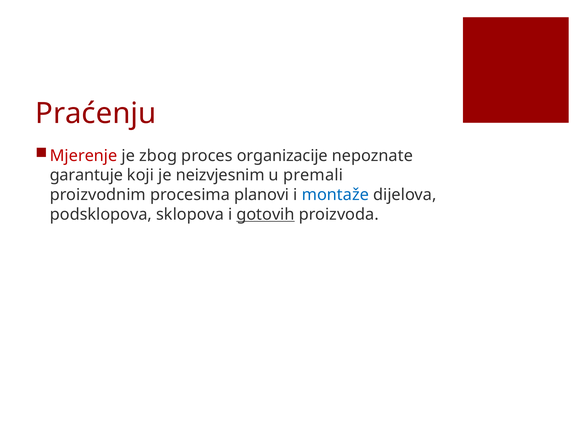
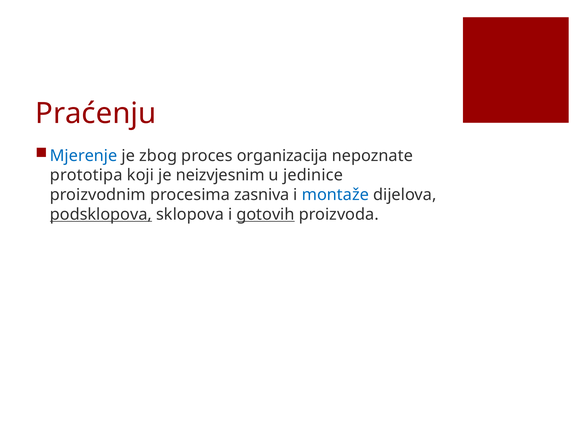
Mjerenje colour: red -> blue (84, 156)
organizacije: organizacije -> organizacija (282, 156)
garantuje: garantuje -> prototipa (86, 175)
premali: premali -> jedinice (313, 175)
planovi: planovi -> zasniva (262, 195)
podsklopova underline: none -> present (101, 214)
